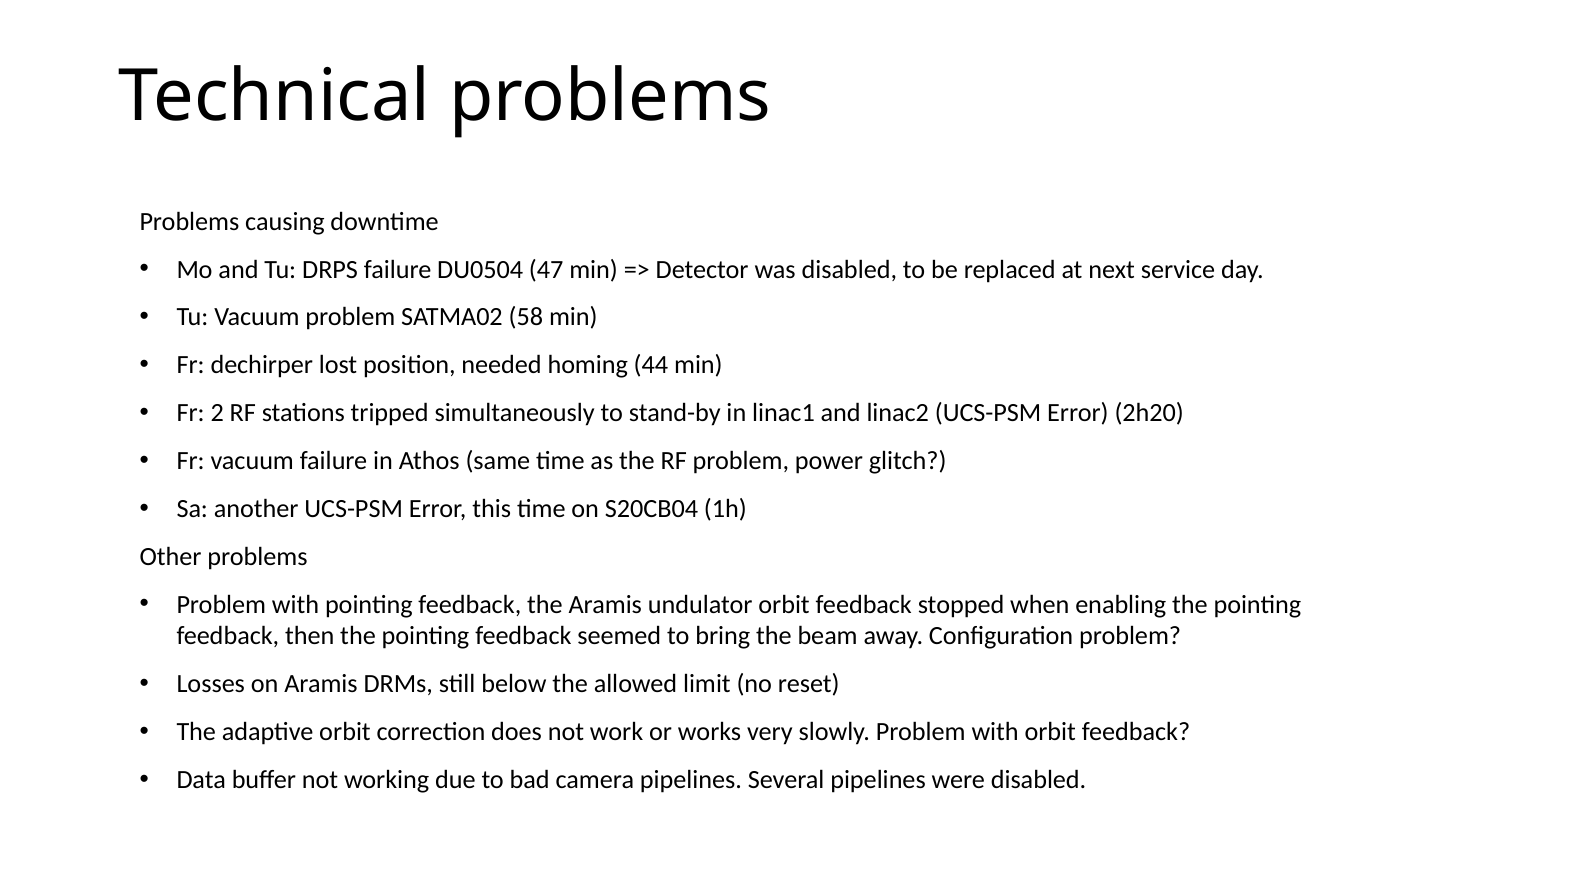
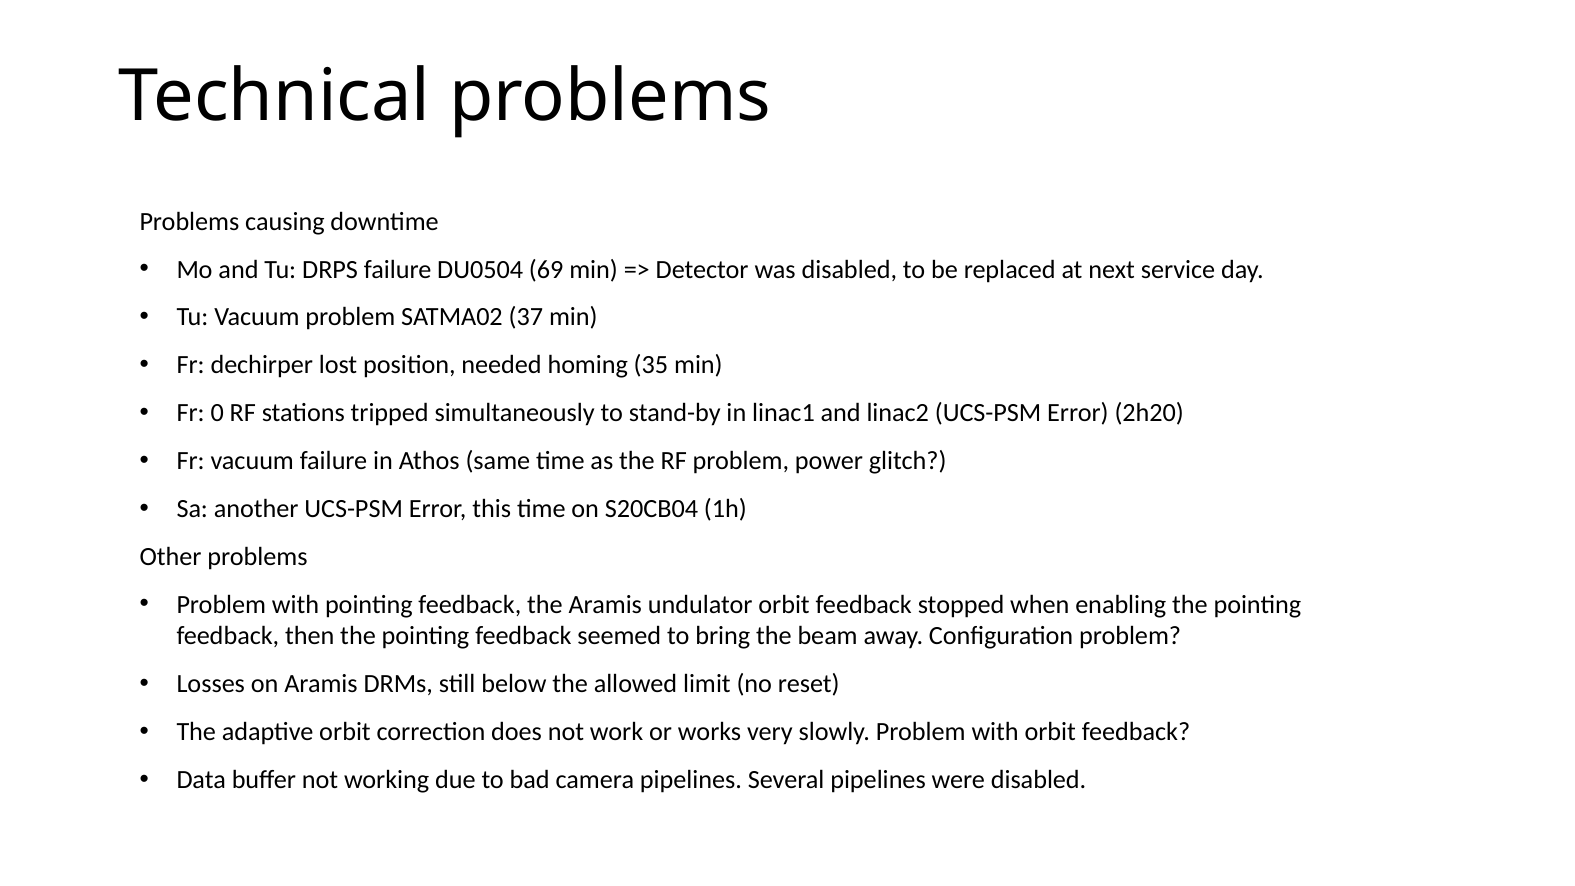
47: 47 -> 69 (546, 269)
58: 58 -> 37 (526, 317)
44: 44 -> 35 (651, 365)
2: 2 -> 0 (217, 413)
